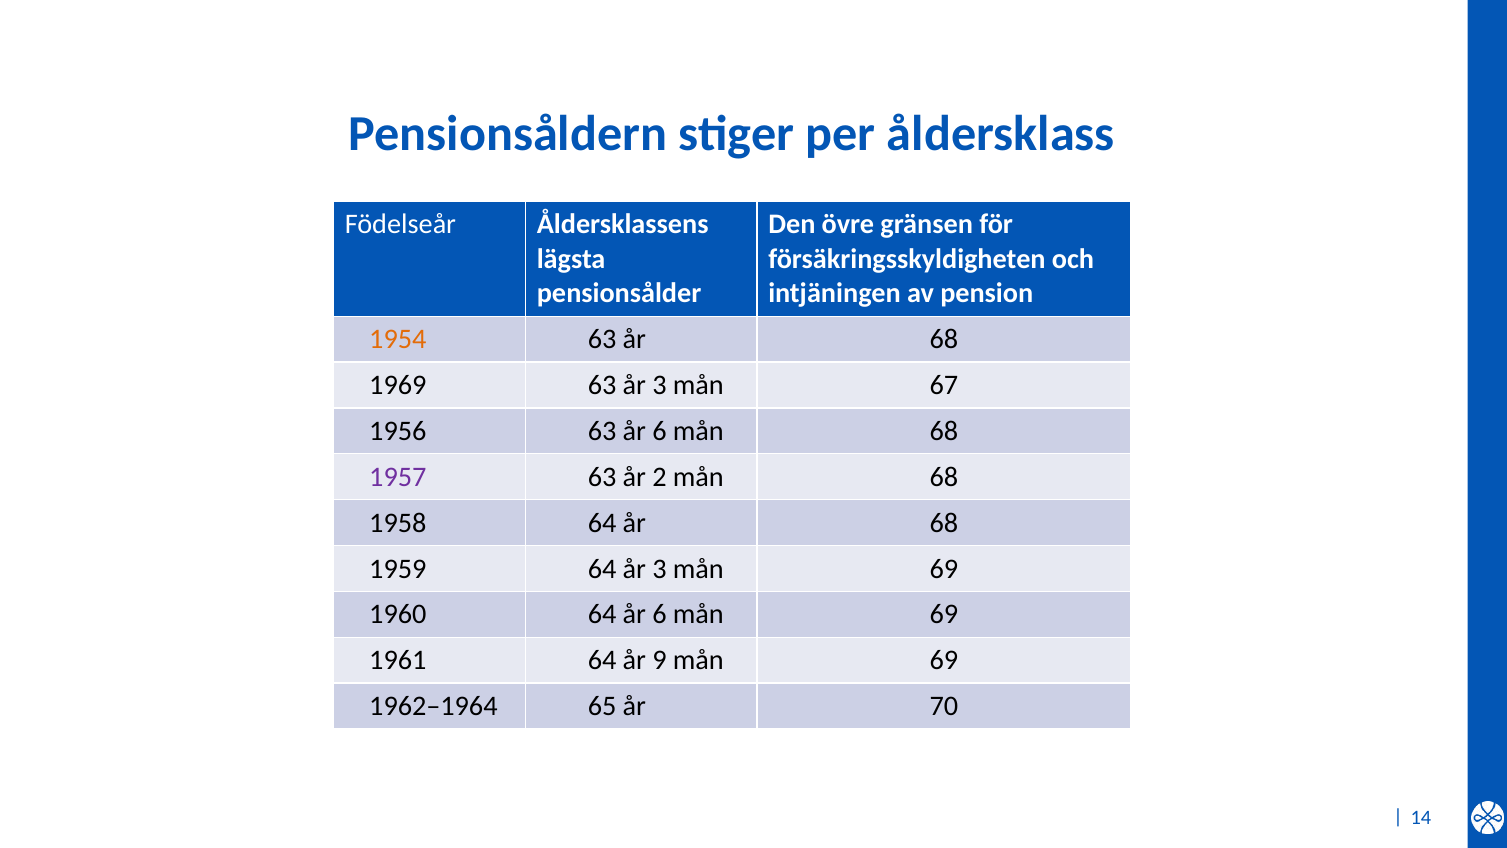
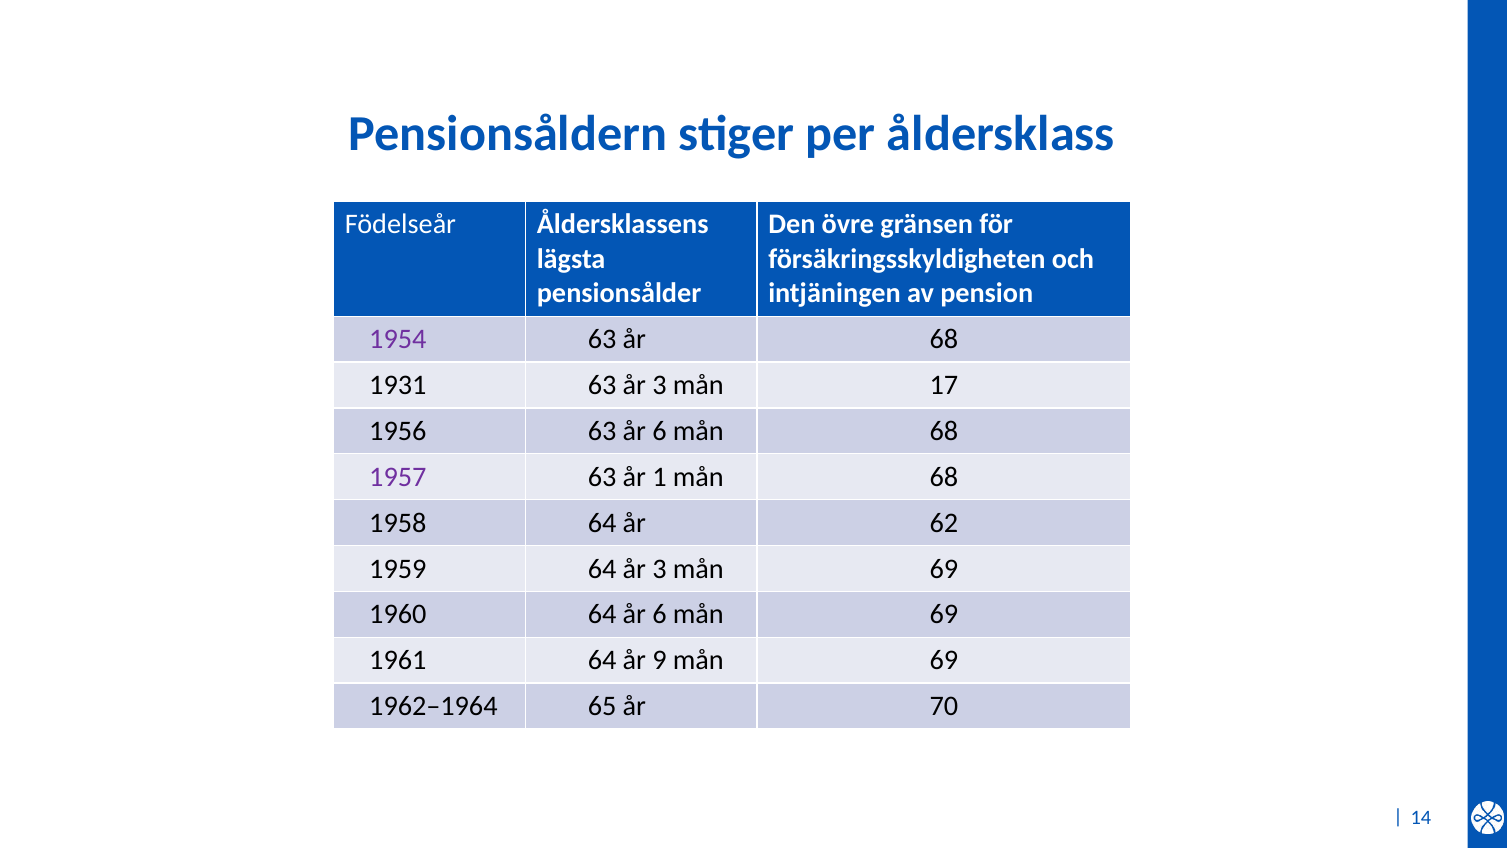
1954 colour: orange -> purple (398, 339)
1969: 1969 -> 1931 (398, 385)
67: 67 -> 17 (944, 385)
2: 2 -> 1 (659, 477)
64 år 68: 68 -> 62 (944, 523)
